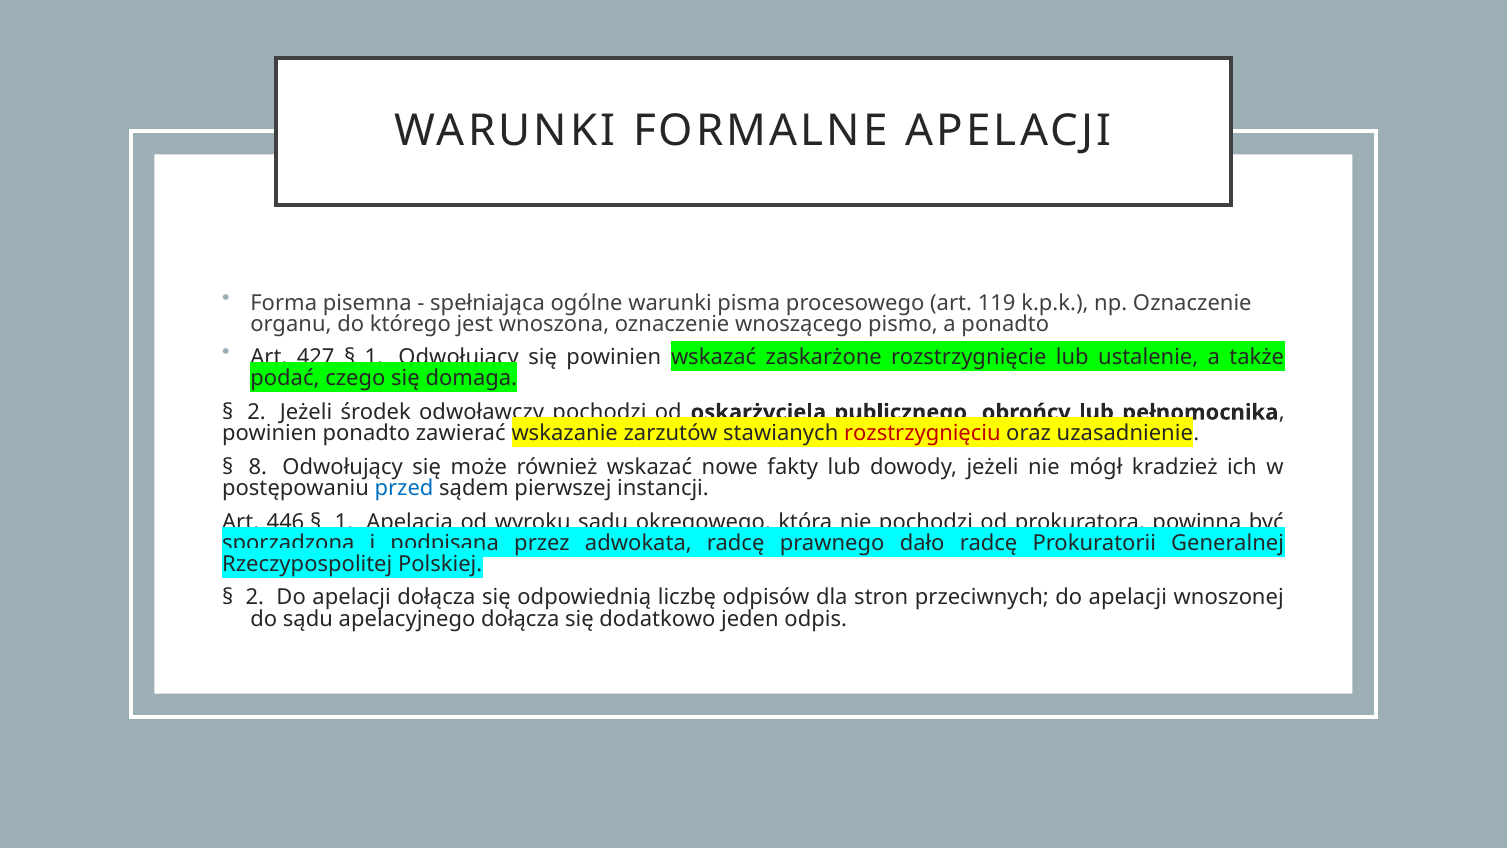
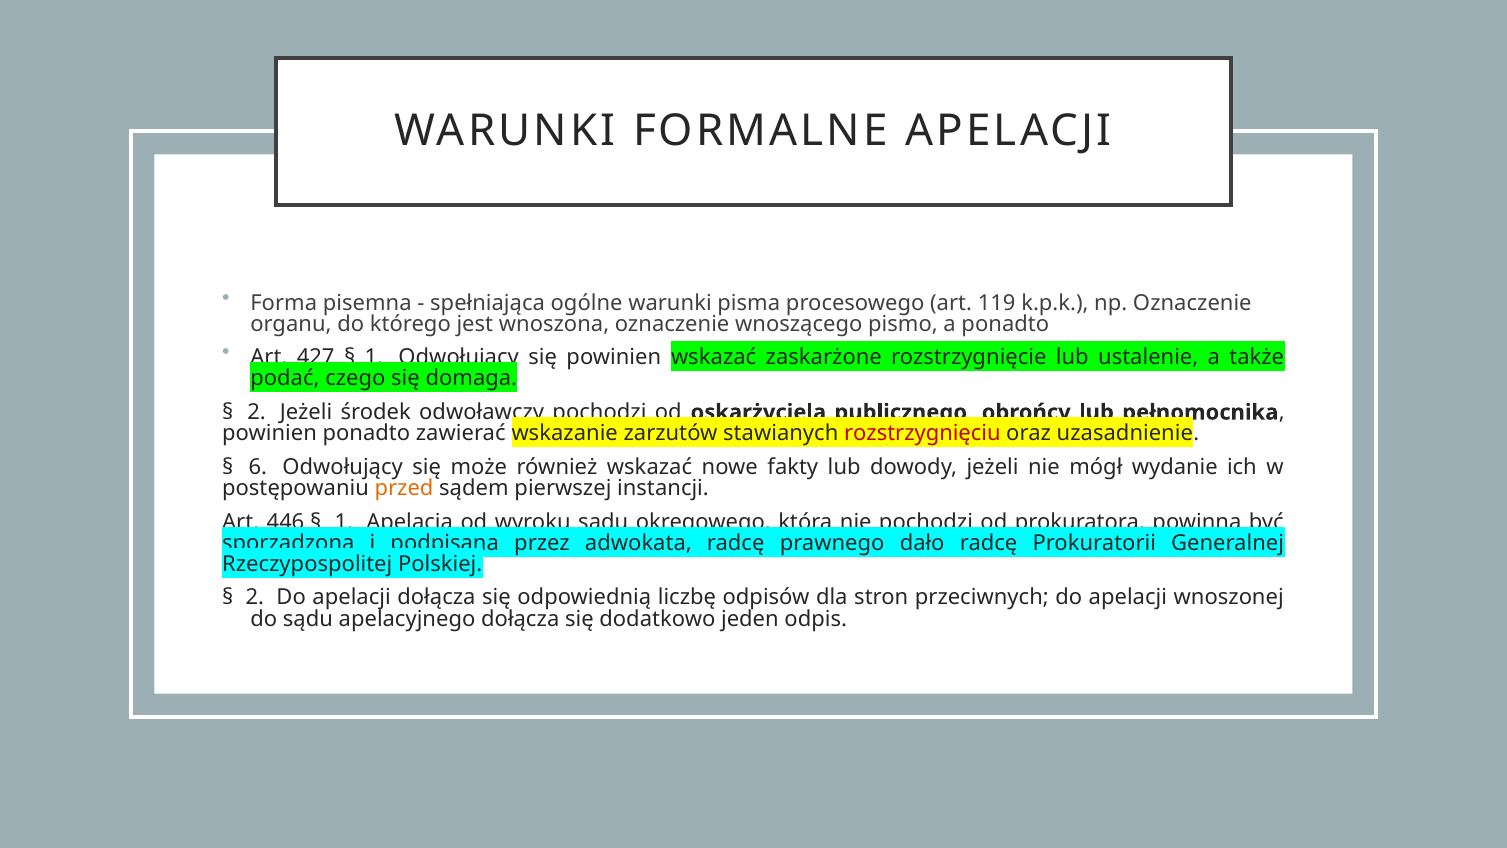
8: 8 -> 6 (258, 467)
kradzież: kradzież -> wydanie (1175, 467)
przed colour: blue -> orange (404, 488)
